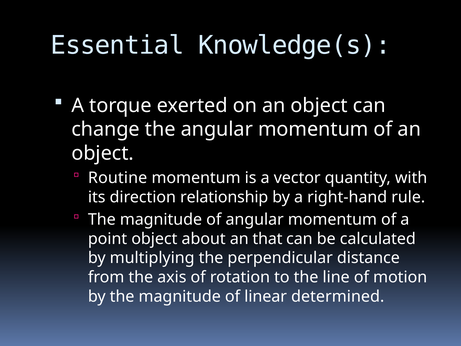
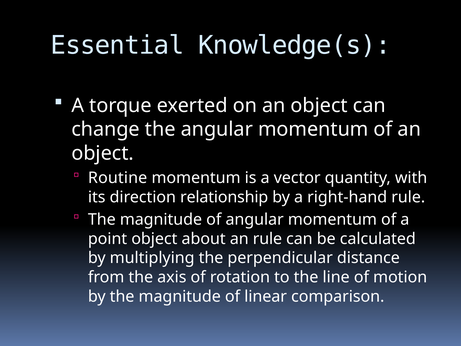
an that: that -> rule (267, 239)
determined: determined -> comparison (338, 296)
